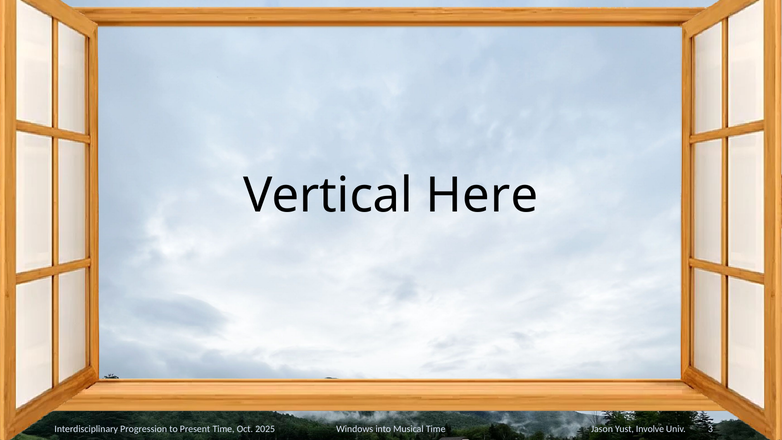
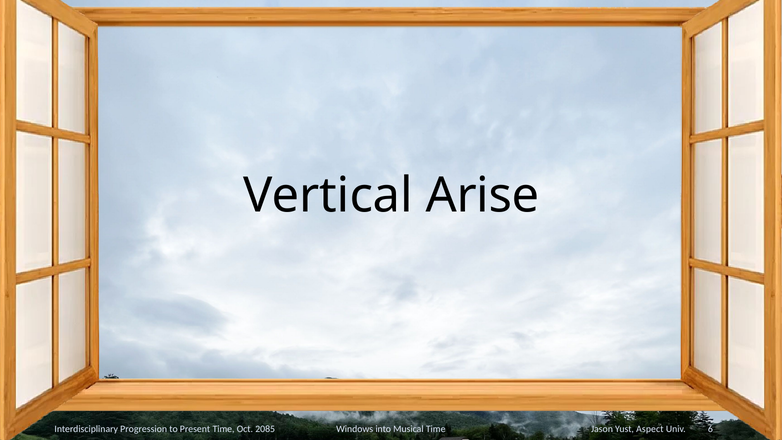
Here: Here -> Arise (482, 195)
2025: 2025 -> 2085 (265, 429)
Involve: Involve -> Aspect (650, 429)
3: 3 -> 6 (710, 429)
